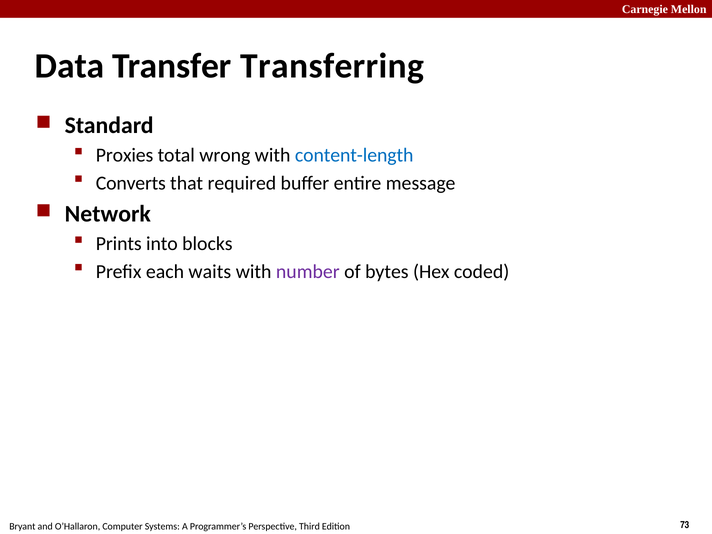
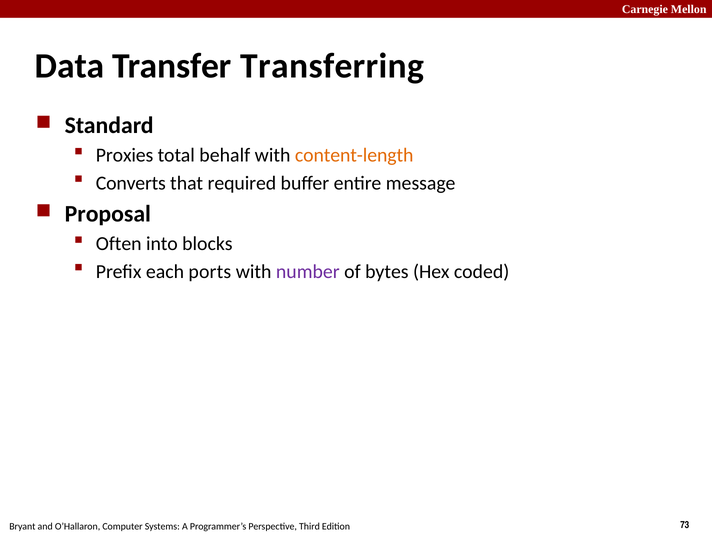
wrong: wrong -> behalf (225, 155)
content-length colour: blue -> orange (354, 155)
Network: Network -> Proposal (108, 214)
Prints: Prints -> Often (119, 244)
waits: waits -> ports (210, 272)
